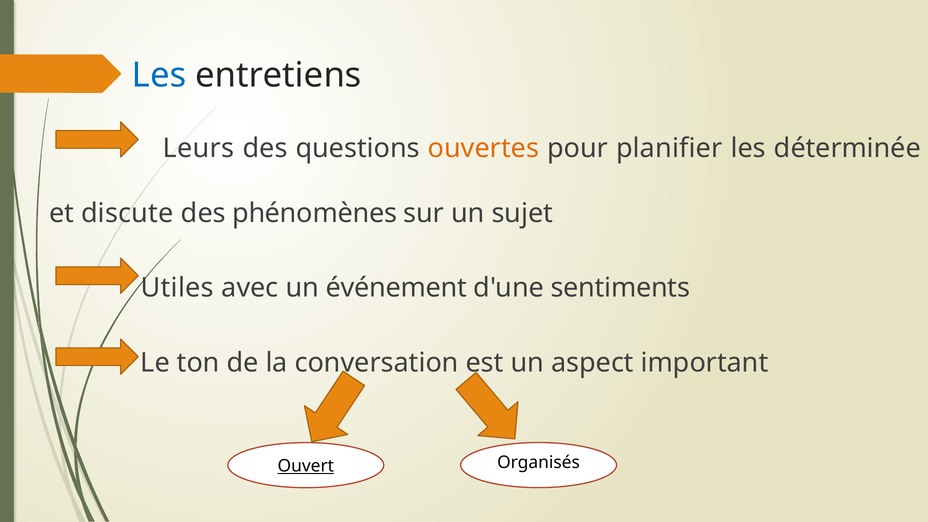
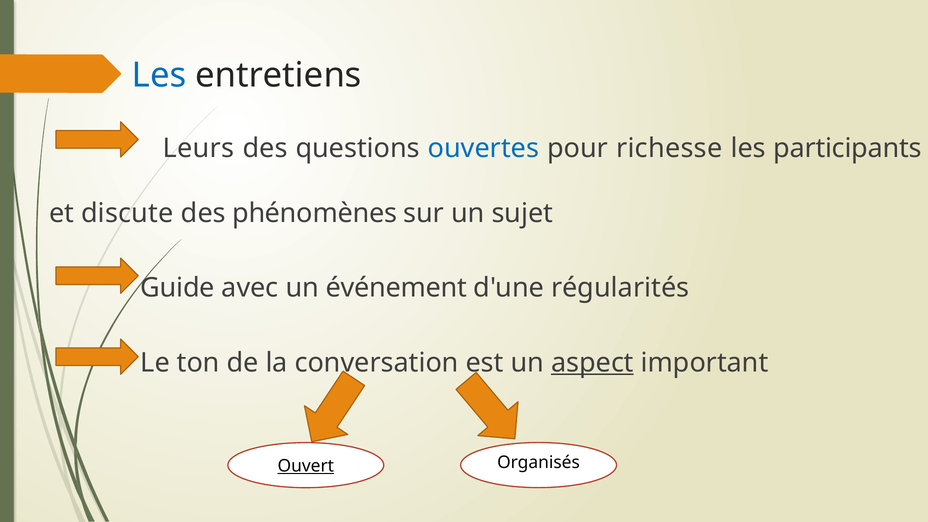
ouvertes colour: orange -> blue (483, 148)
planifier: planifier -> richesse (669, 148)
déterminée: déterminée -> participants (848, 148)
Utiles: Utiles -> Guide (178, 288)
sentiments: sentiments -> régularités (620, 288)
aspect underline: none -> present (592, 363)
